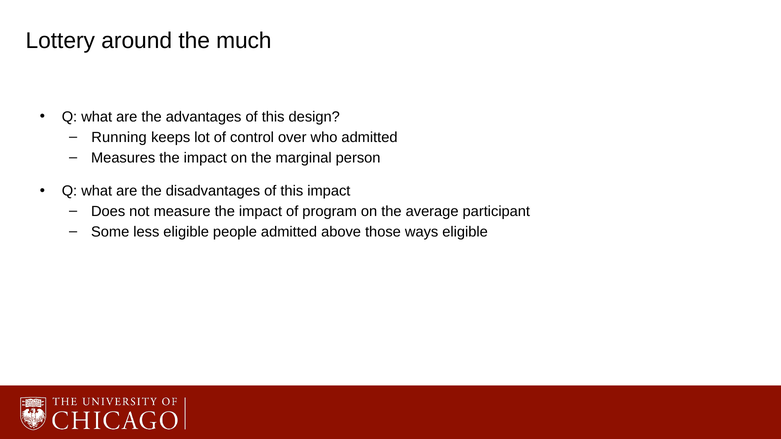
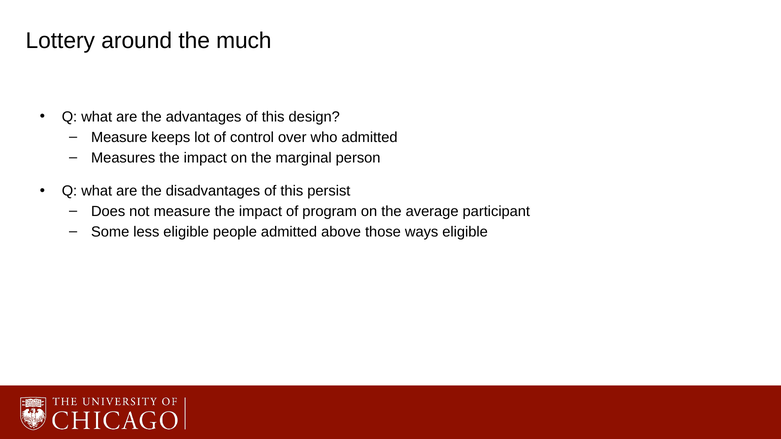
Running: Running -> Measure (119, 137)
this impact: impact -> persist (329, 191)
